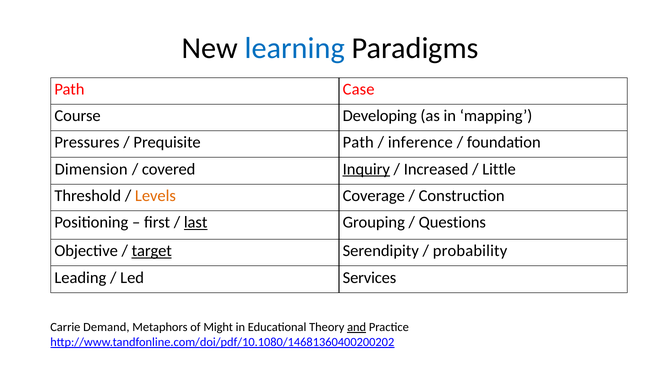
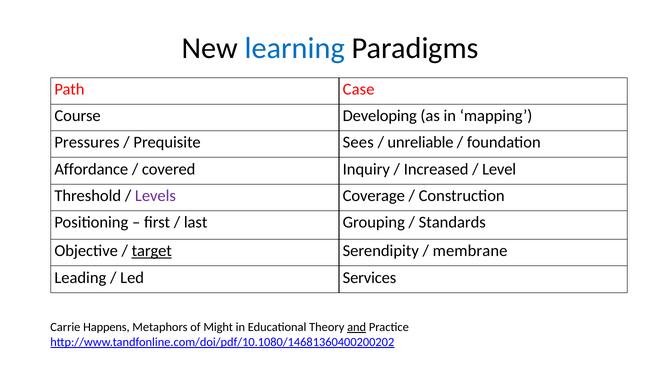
Prequisite Path: Path -> Sees (358, 142)
inference: inference -> unreliable (420, 142)
Dimension: Dimension -> Affordance (91, 169)
Inquiry underline: present -> none (366, 169)
Little: Little -> Level (499, 169)
Levels colour: orange -> purple (155, 196)
last underline: present -> none (196, 222)
Questions: Questions -> Standards (452, 222)
probability: probability -> membrane (470, 251)
Demand: Demand -> Happens (106, 327)
